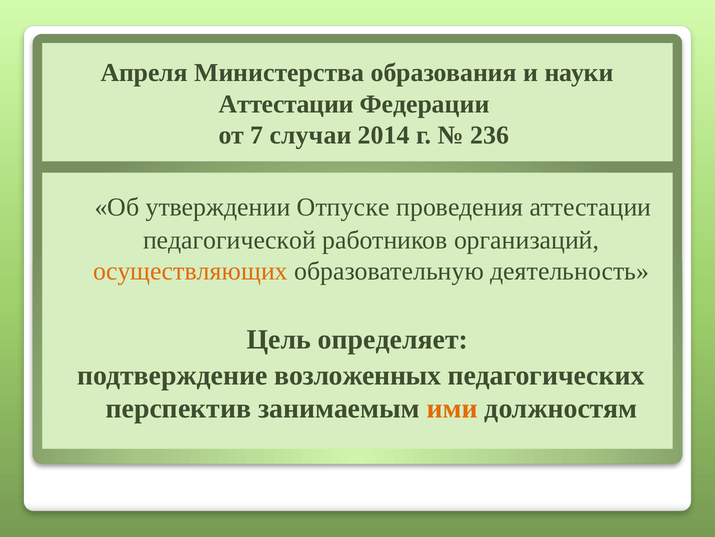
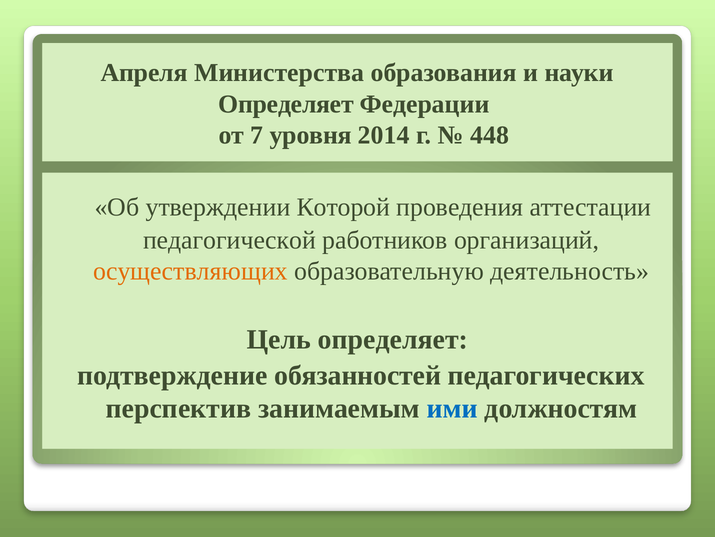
Аттестации: Аттестации -> Определяет (286, 104)
случаи: случаи -> уровня (311, 135)
236: 236 -> 448 (490, 135)
Отпуске: Отпуске -> Которой (343, 207)
возложенных: возложенных -> обязанностей (358, 375)
ими colour: orange -> blue (452, 408)
